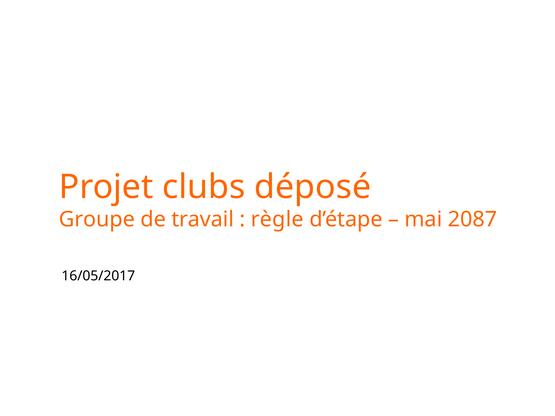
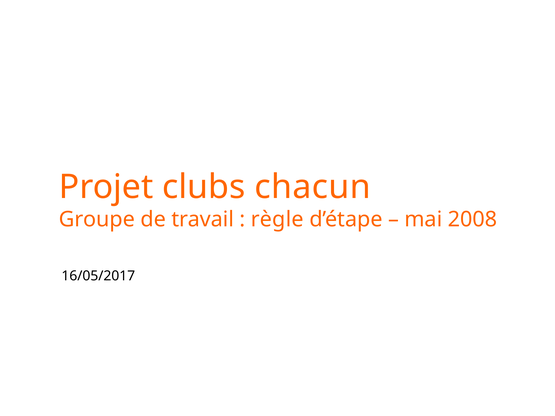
déposé: déposé -> chacun (313, 187)
2087: 2087 -> 2008 (473, 220)
